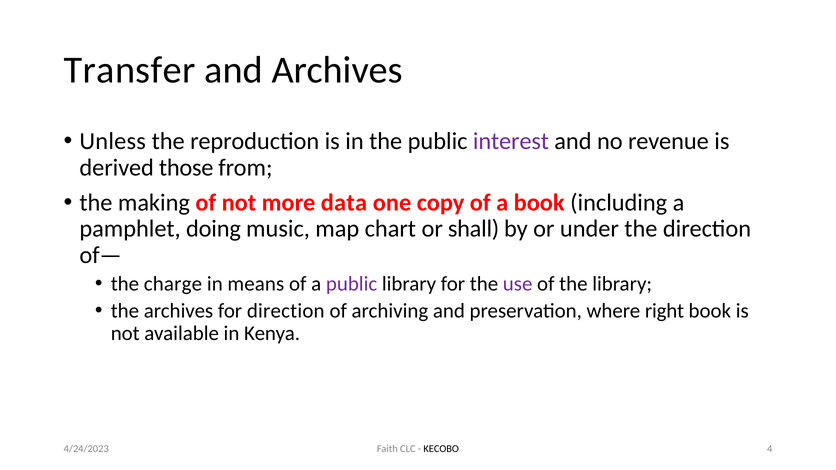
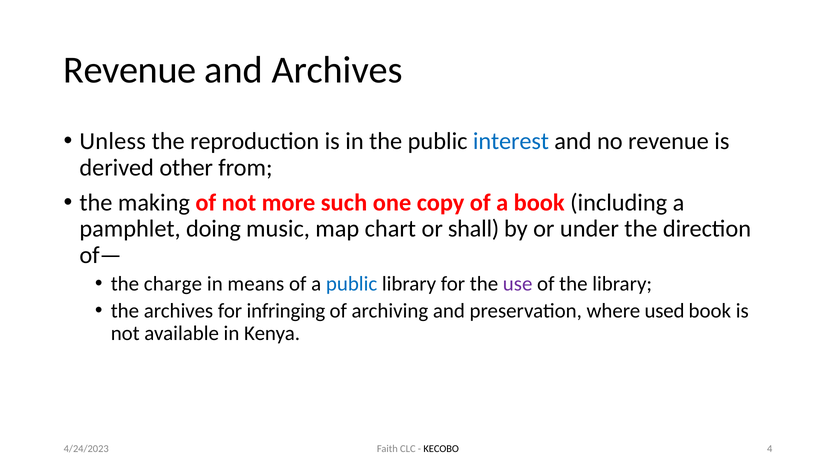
Transfer: Transfer -> Revenue (130, 70)
interest colour: purple -> blue (511, 141)
those: those -> other (186, 168)
data: data -> such (344, 203)
public colour: purple -> blue (352, 284)
for direction: direction -> infringing (286, 311)
right: right -> used (665, 311)
